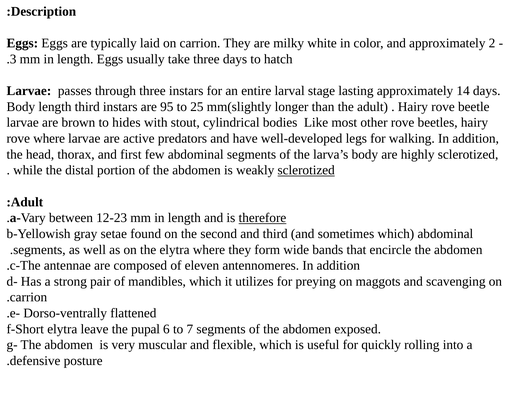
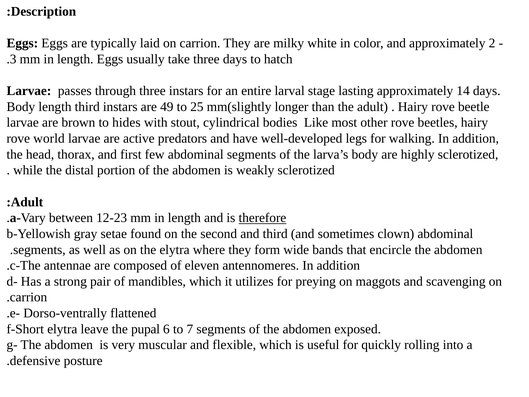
95: 95 -> 49 (167, 107)
rove where: where -> world (49, 138)
sclerotized underline: present -> none (306, 170)
sometimes which: which -> clown (396, 234)
